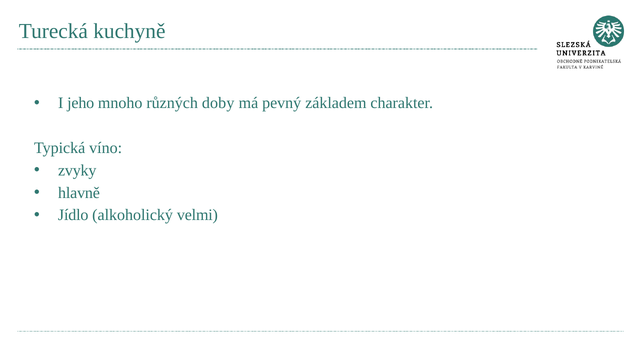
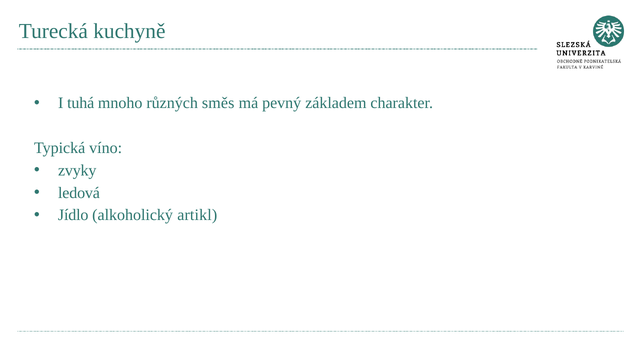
jeho: jeho -> tuhá (81, 103)
doby: doby -> směs (218, 103)
hlavně: hlavně -> ledová (79, 193)
velmi: velmi -> artikl (197, 215)
